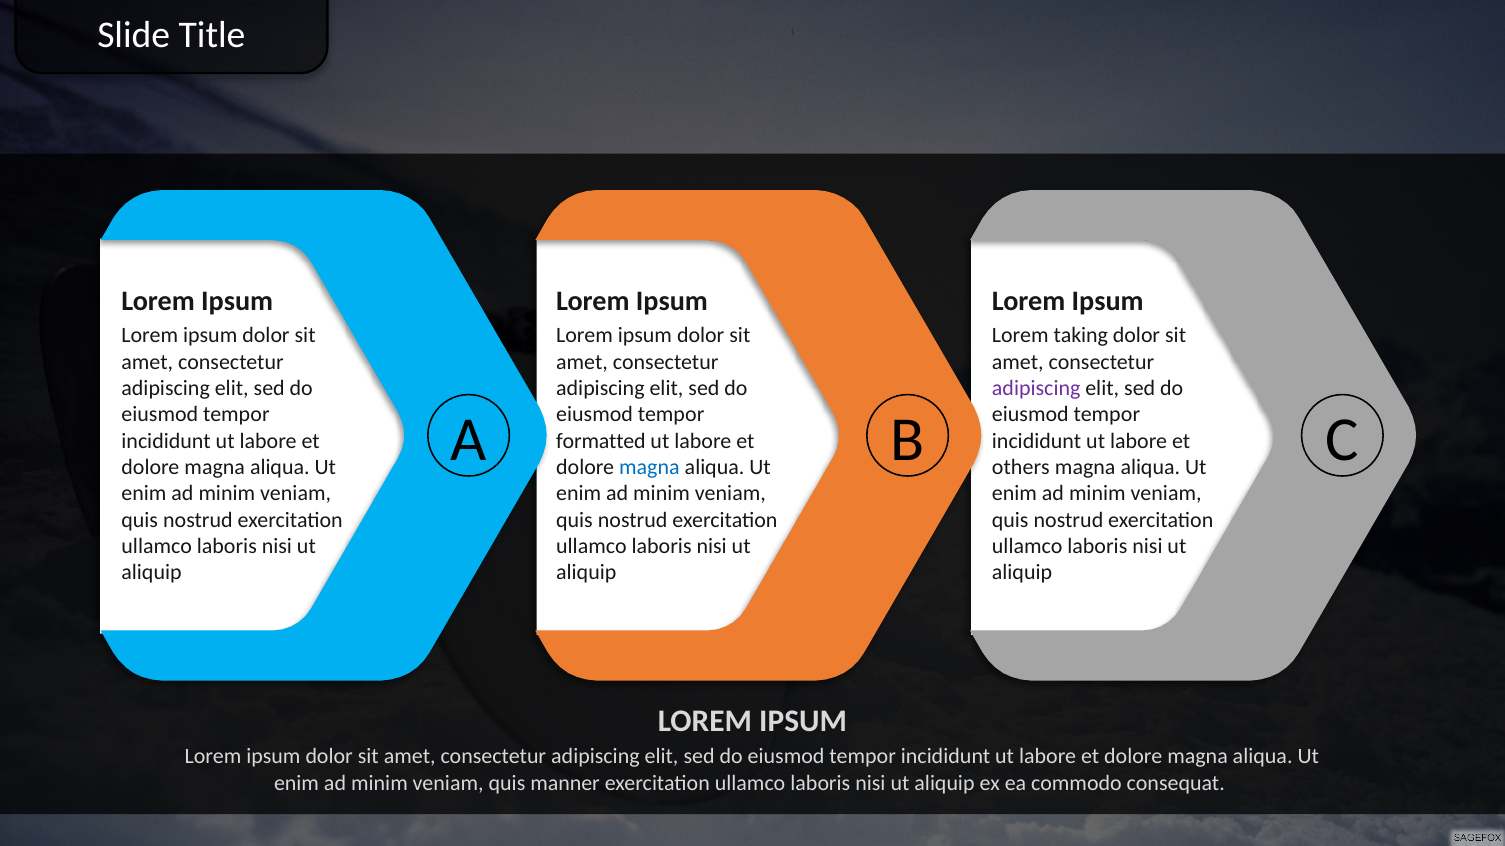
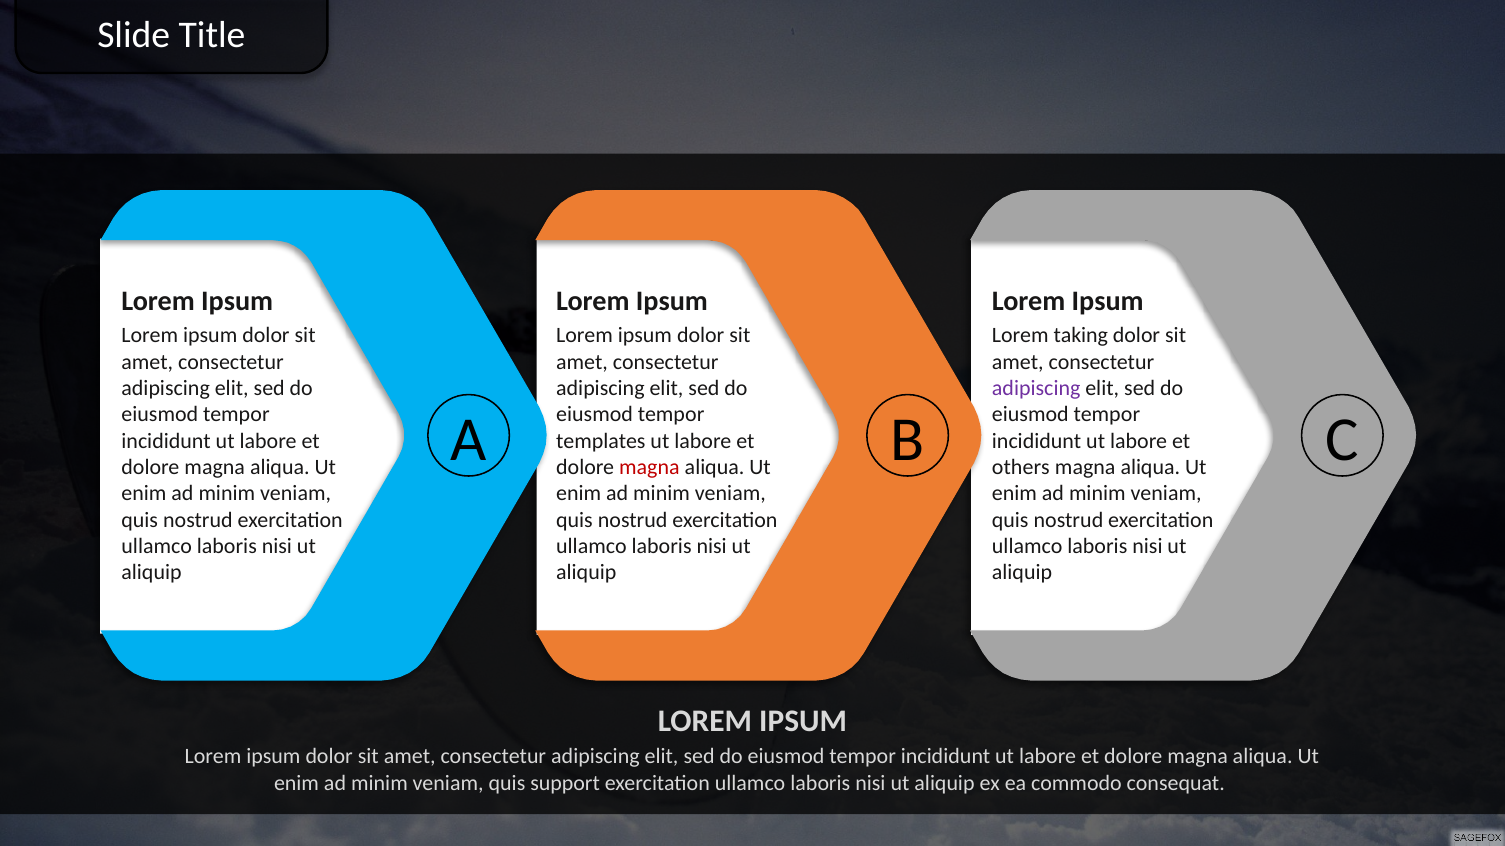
formatted: formatted -> templates (601, 441)
magna colour: blue -> red (649, 467)
manner: manner -> support (565, 783)
